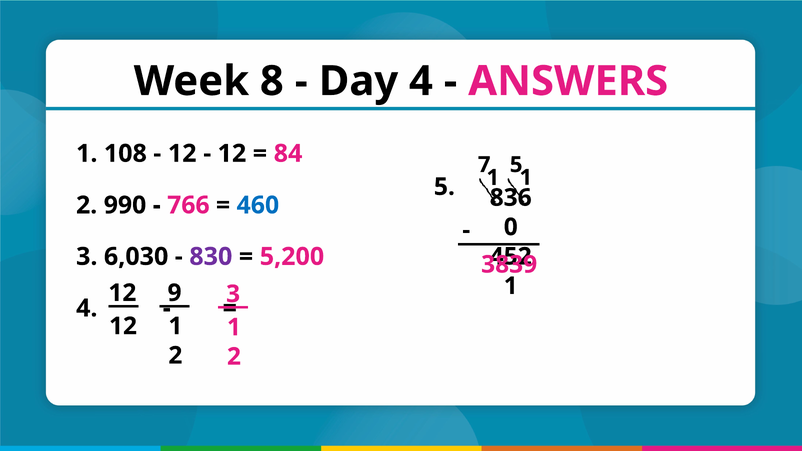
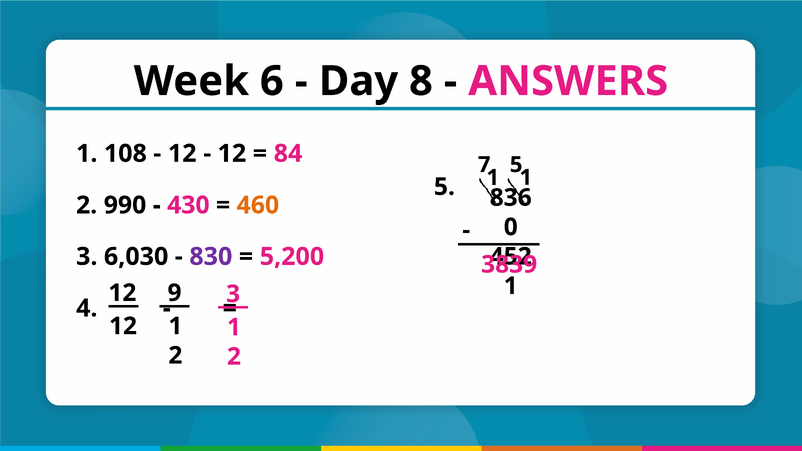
8: 8 -> 6 (272, 81)
Day 4: 4 -> 8 (421, 81)
766: 766 -> 430 (188, 205)
460 colour: blue -> orange (258, 205)
